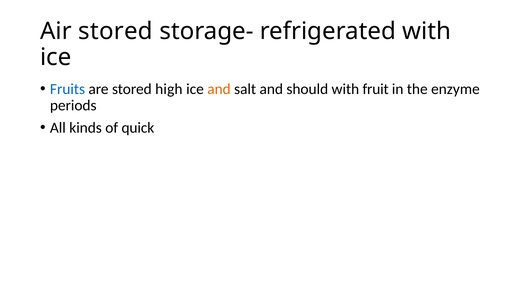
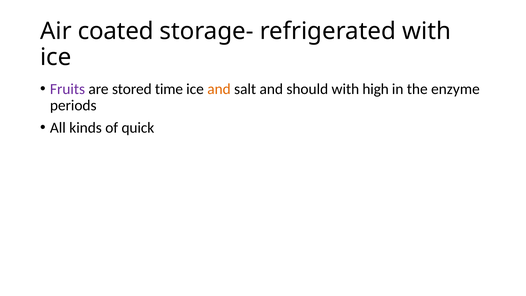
Air stored: stored -> coated (116, 31)
Fruits colour: blue -> purple (67, 89)
high: high -> time (169, 89)
fruit: fruit -> high (376, 89)
